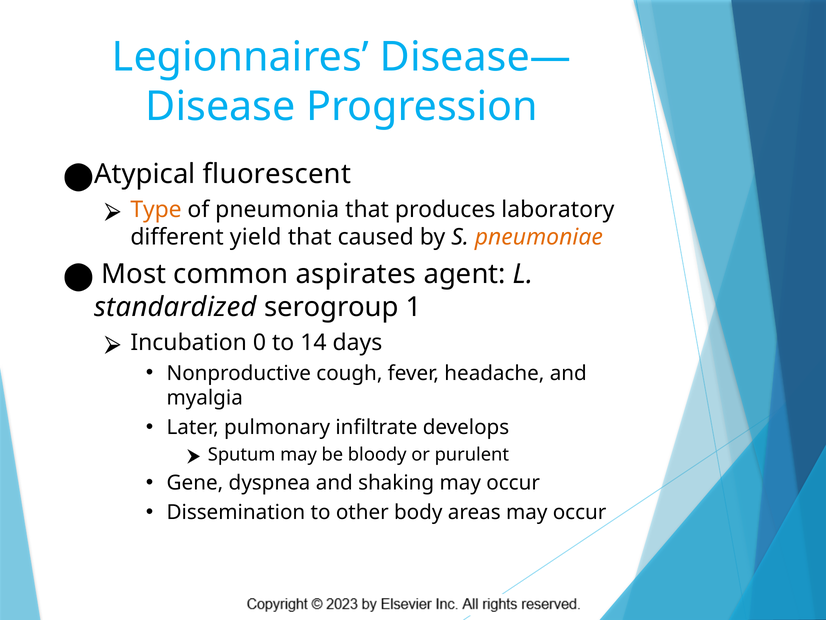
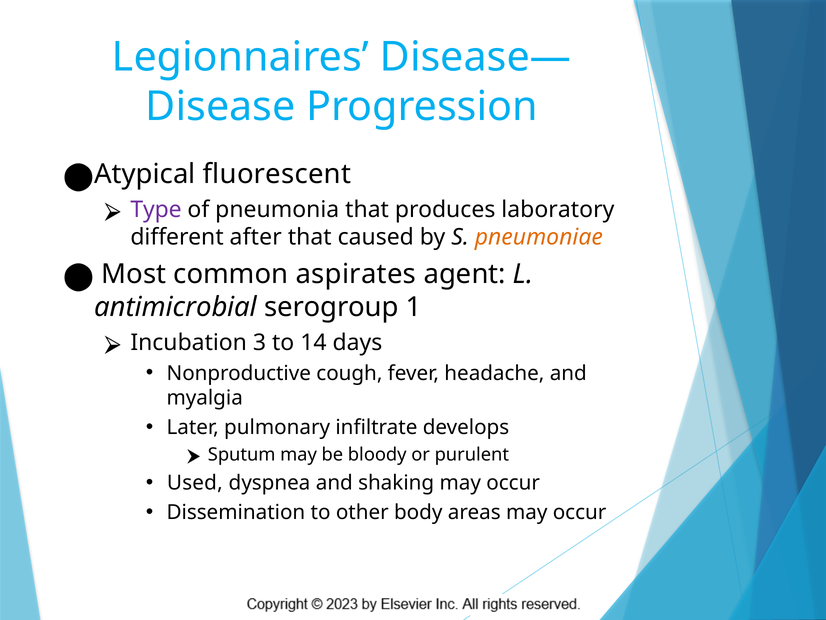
Type colour: orange -> purple (156, 209)
yield: yield -> after (256, 237)
standardized: standardized -> antimicrobial (176, 307)
0: 0 -> 3 (260, 342)
Gene: Gene -> Used (195, 483)
